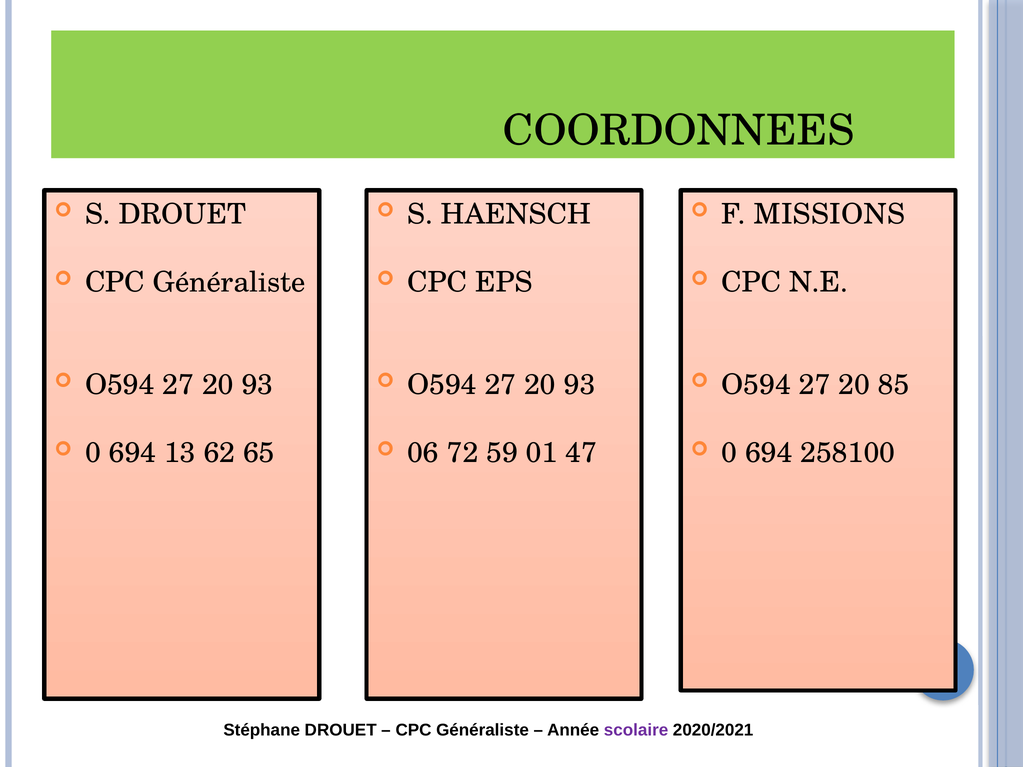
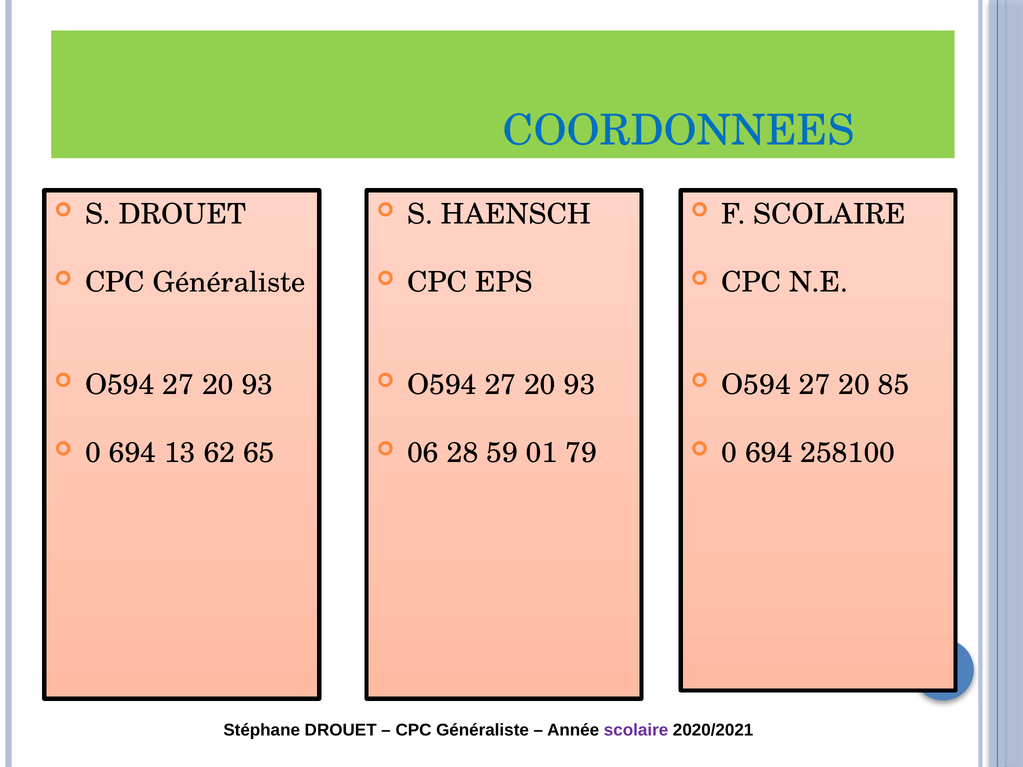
COORDONNEES colour: black -> blue (679, 131)
F MISSIONS: MISSIONS -> SCOLAIRE (830, 214)
72: 72 -> 28 (463, 453)
47: 47 -> 79 (581, 453)
